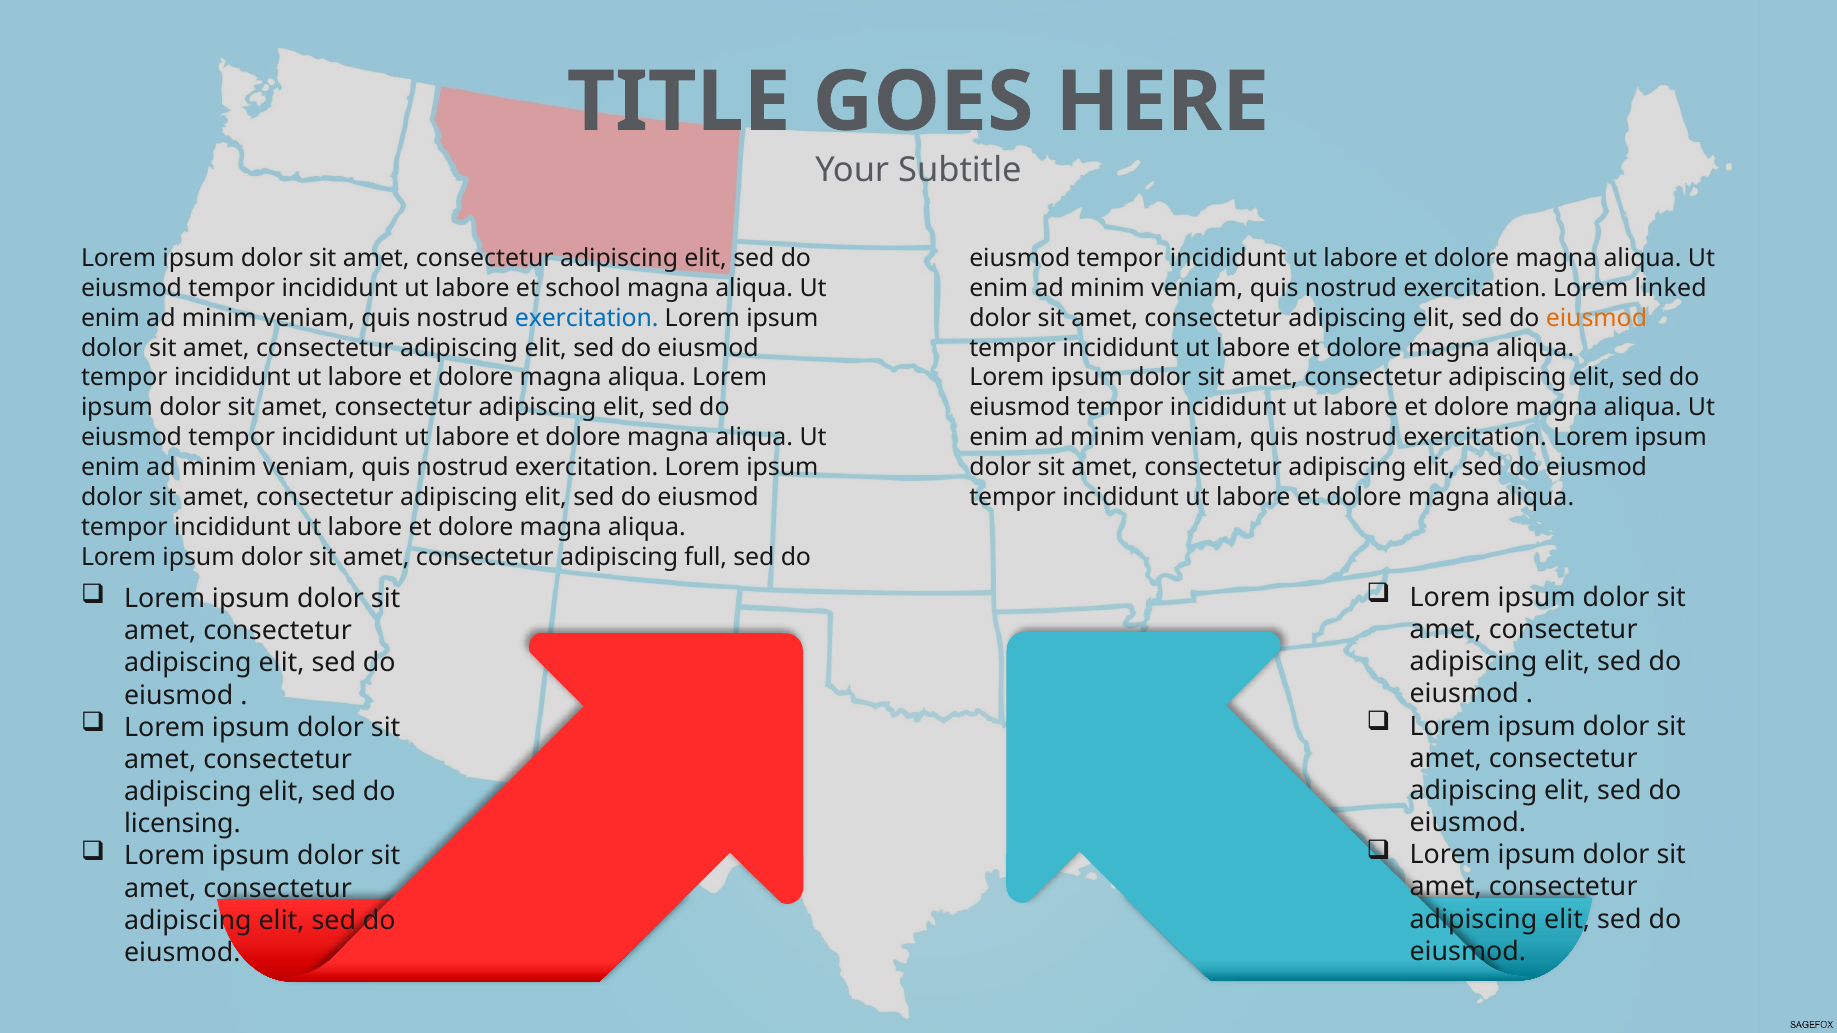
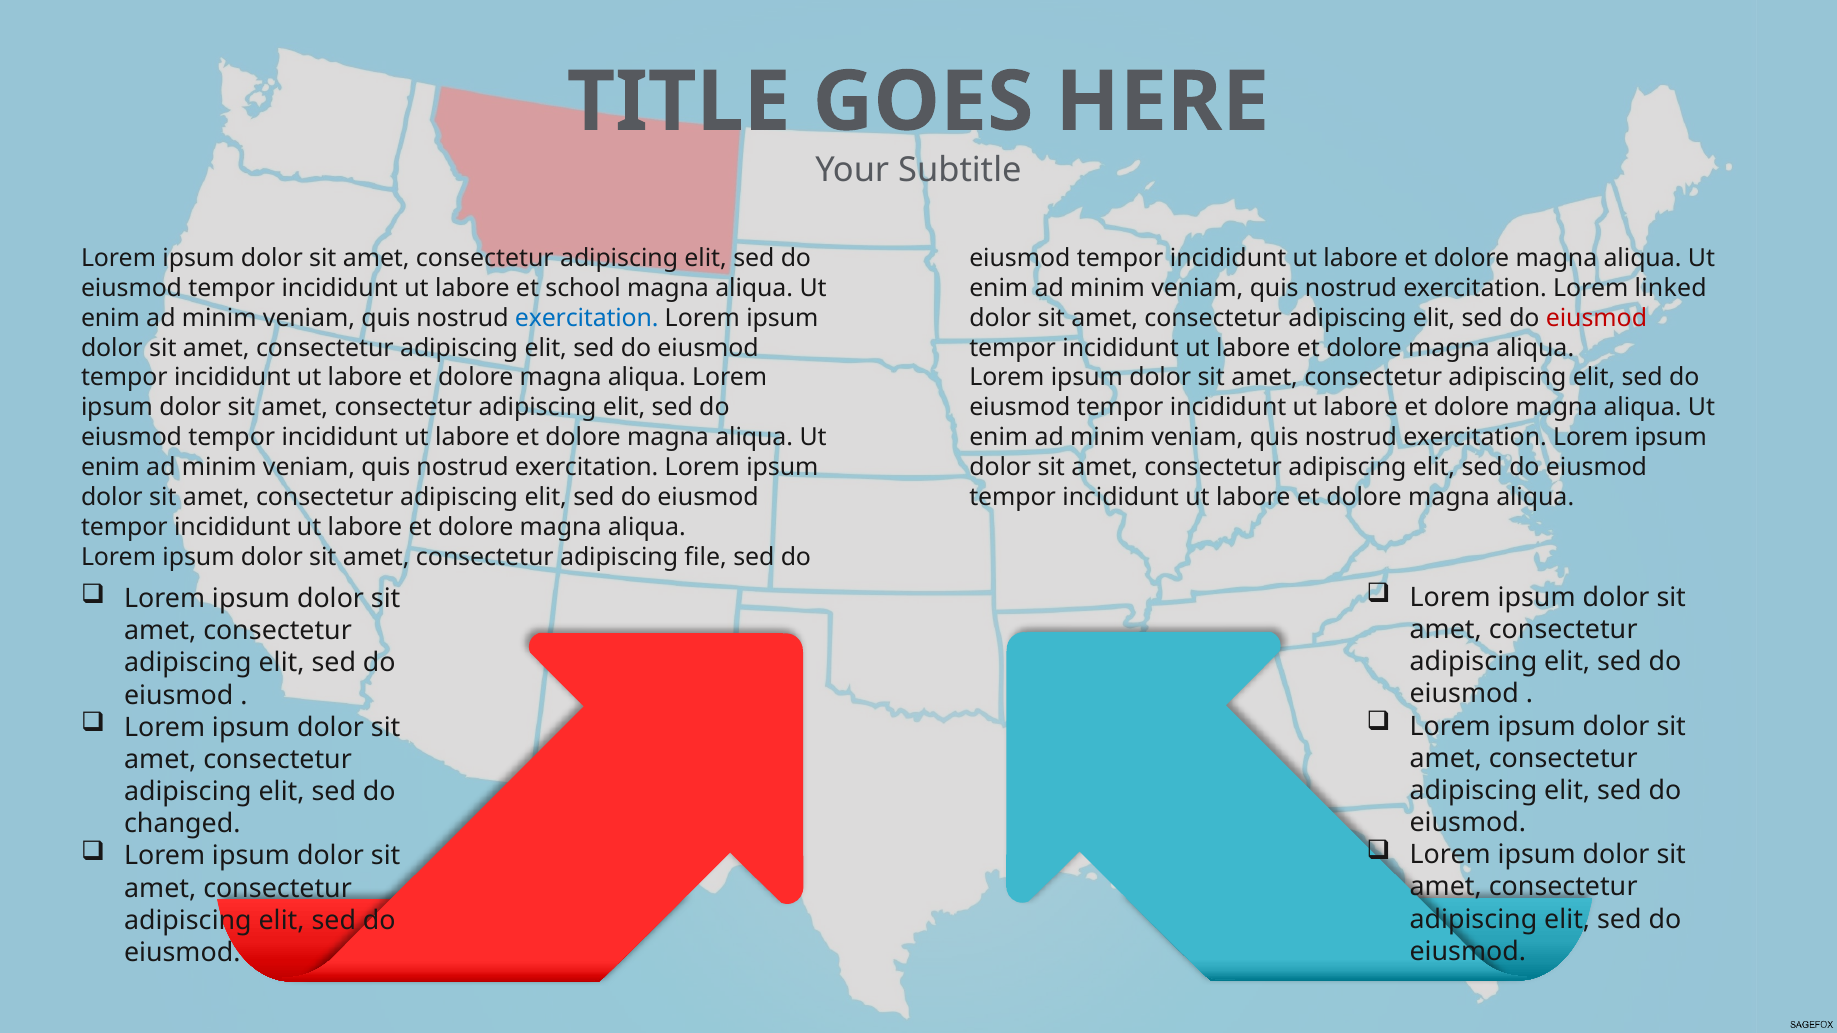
eiusmod colour: orange -> red (1596, 318)
full: full -> file (706, 557)
licensing: licensing -> changed (182, 824)
